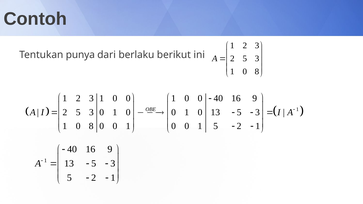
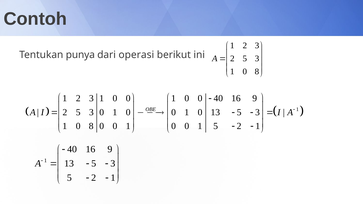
berlaku: berlaku -> operasi (136, 55)
